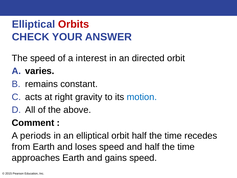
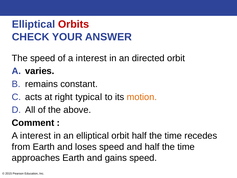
gravity: gravity -> typical (89, 97)
motion colour: blue -> orange (142, 97)
periods: periods -> interest (36, 136)
